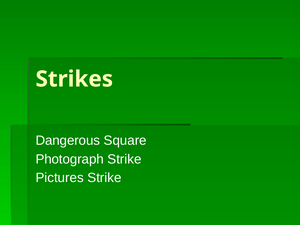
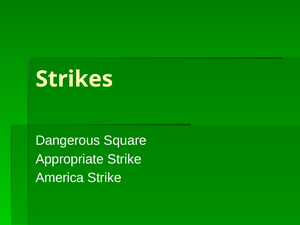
Photograph: Photograph -> Appropriate (70, 159)
Pictures: Pictures -> America (60, 178)
